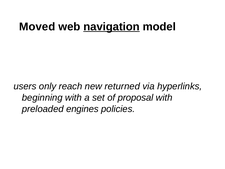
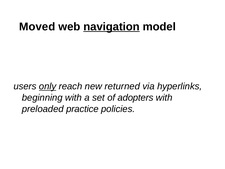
only underline: none -> present (48, 86)
proposal: proposal -> adopters (136, 97)
engines: engines -> practice (82, 109)
